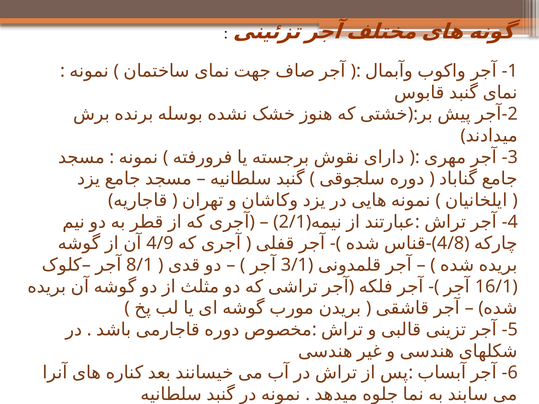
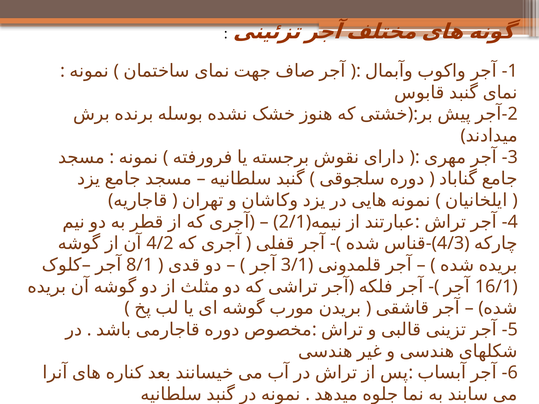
4/9: 4/9 -> 4/2 (160, 243)
4/8: 4/8 -> 4/3 (451, 243)
